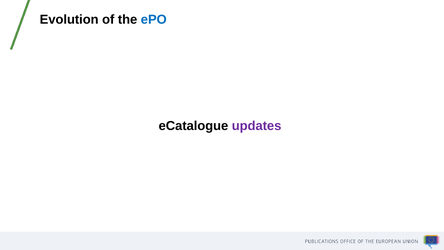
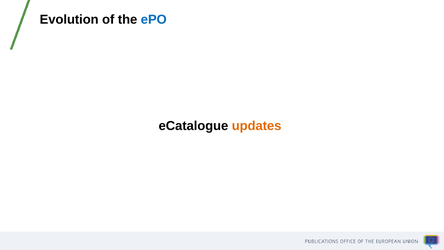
updates colour: purple -> orange (257, 126)
